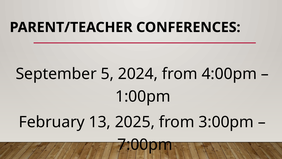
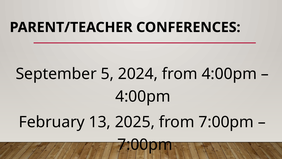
1:00pm: 1:00pm -> 4:00pm (143, 96)
from 3:00pm: 3:00pm -> 7:00pm (226, 122)
